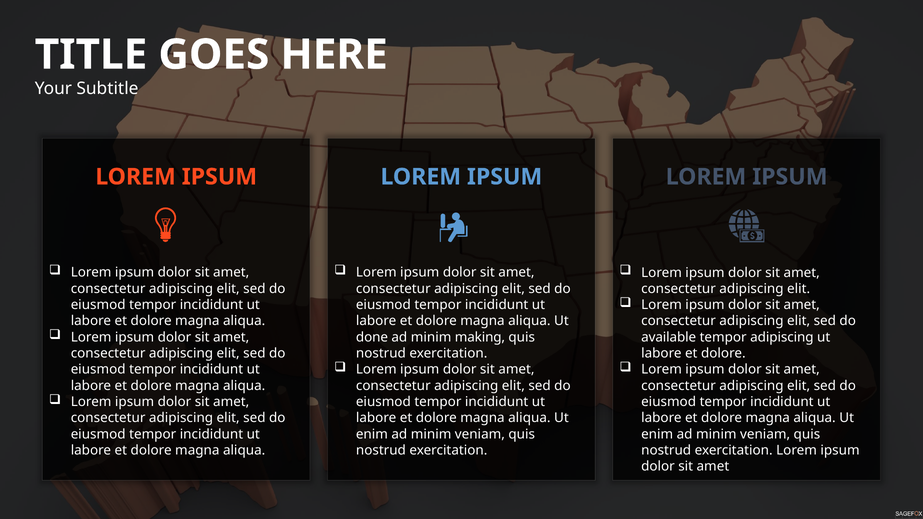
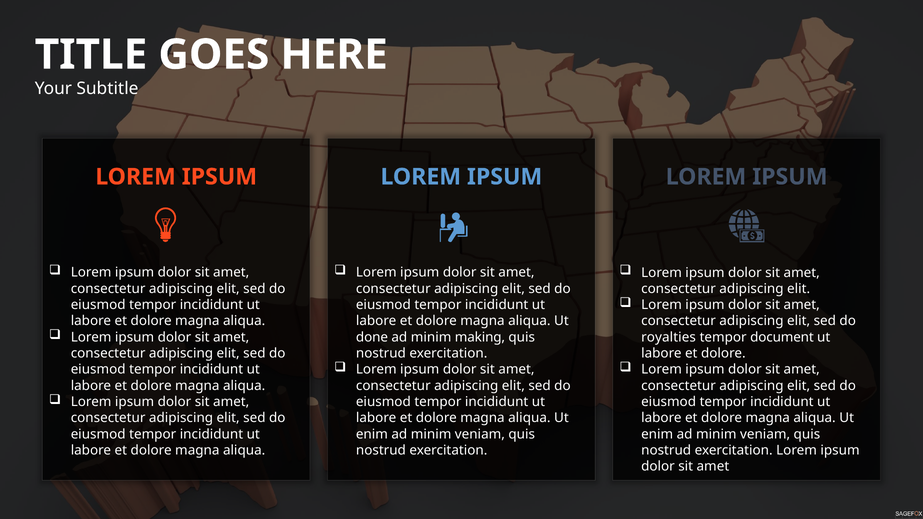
available: available -> royalties (669, 337)
tempor adipiscing: adipiscing -> document (782, 337)
